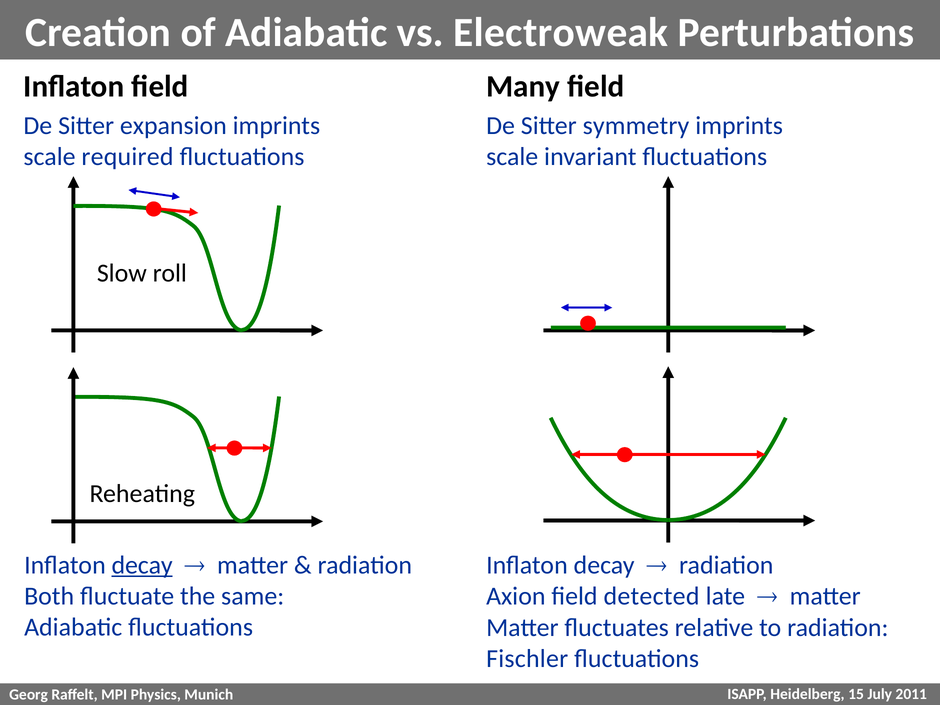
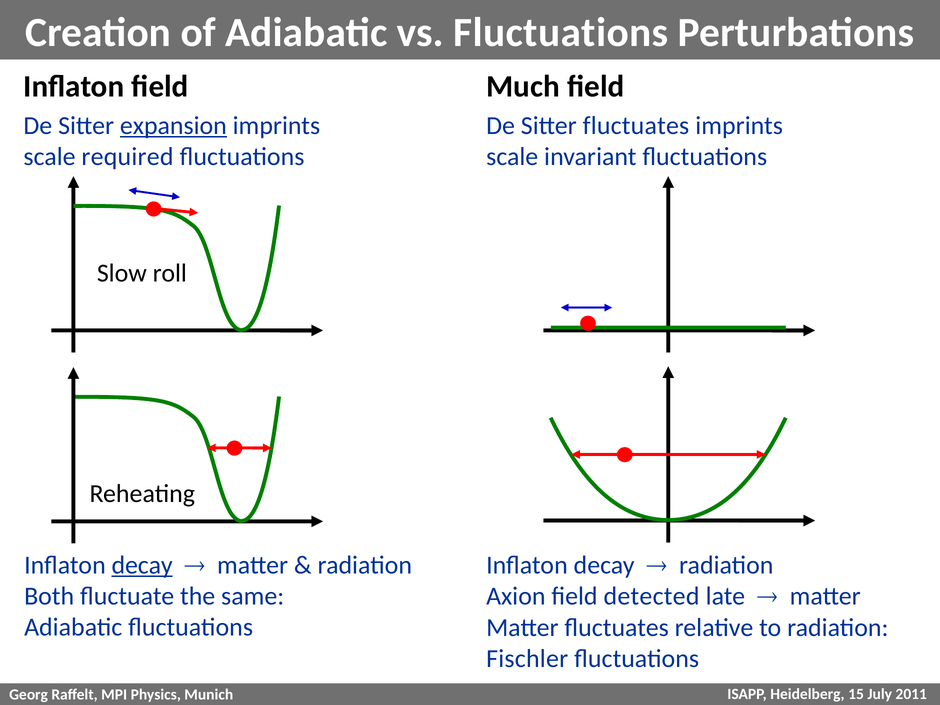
vs Electroweak: Electroweak -> Fluctuations (561, 33)
Many: Many -> Much (523, 87)
expansion underline: none -> present (173, 126)
Sitter symmetry: symmetry -> fluctuates (636, 126)
